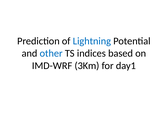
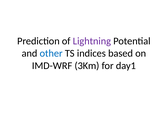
Lightning colour: blue -> purple (92, 41)
